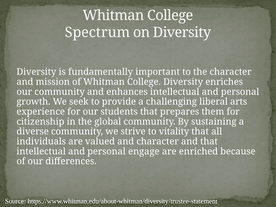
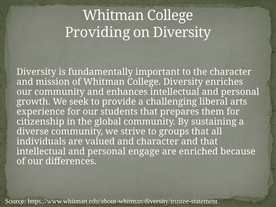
Spectrum: Spectrum -> Providing (98, 33)
vitality: vitality -> groups (174, 132)
